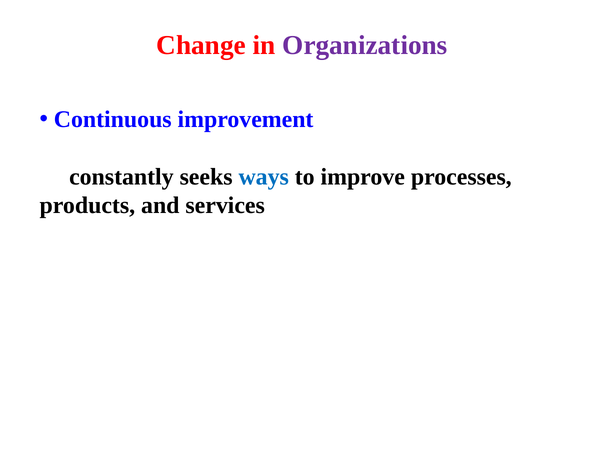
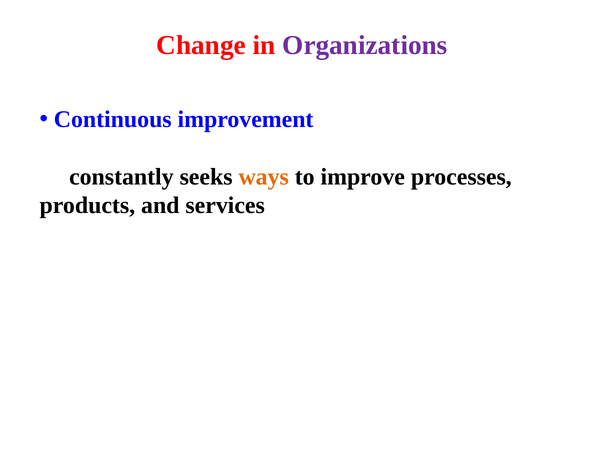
ways colour: blue -> orange (264, 177)
